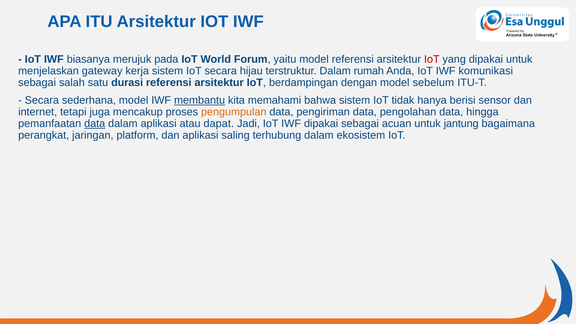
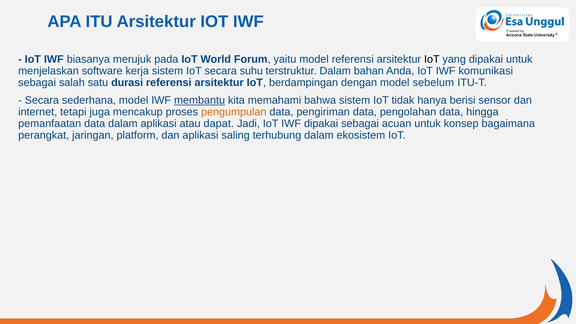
IoT colour: red -> black (432, 59)
gateway: gateway -> software (102, 71)
hijau: hijau -> suhu (251, 71)
rumah: rumah -> bahan (369, 71)
data underline: present -> none (95, 124)
jantung: jantung -> konsep (461, 124)
